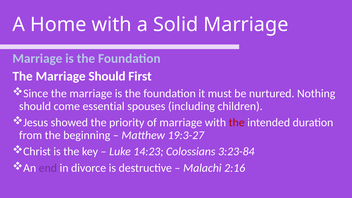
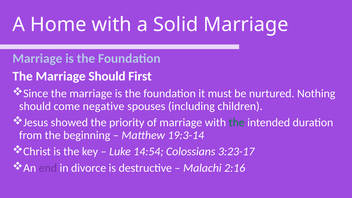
essential: essential -> negative (104, 106)
the colour: red -> green (237, 123)
19:3-27: 19:3-27 -> 19:3-14 (186, 135)
14:23: 14:23 -> 14:54 (148, 152)
3:23-84: 3:23-84 -> 3:23-17 (236, 152)
